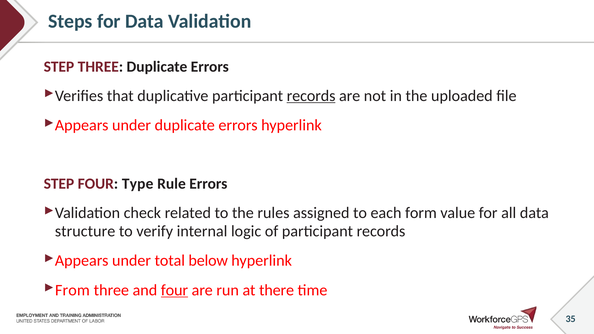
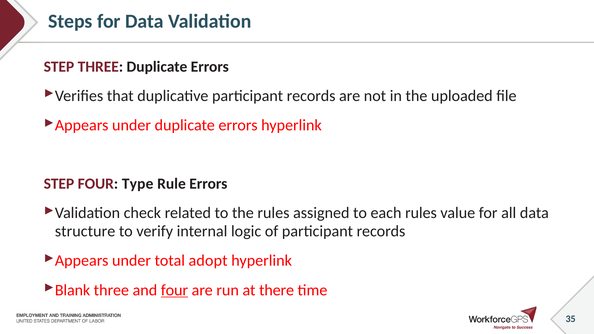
records underline: present -> none (311, 96)
each form: form -> rules (421, 213)
below: below -> adopt (208, 261)
From: From -> Blank (73, 290)
